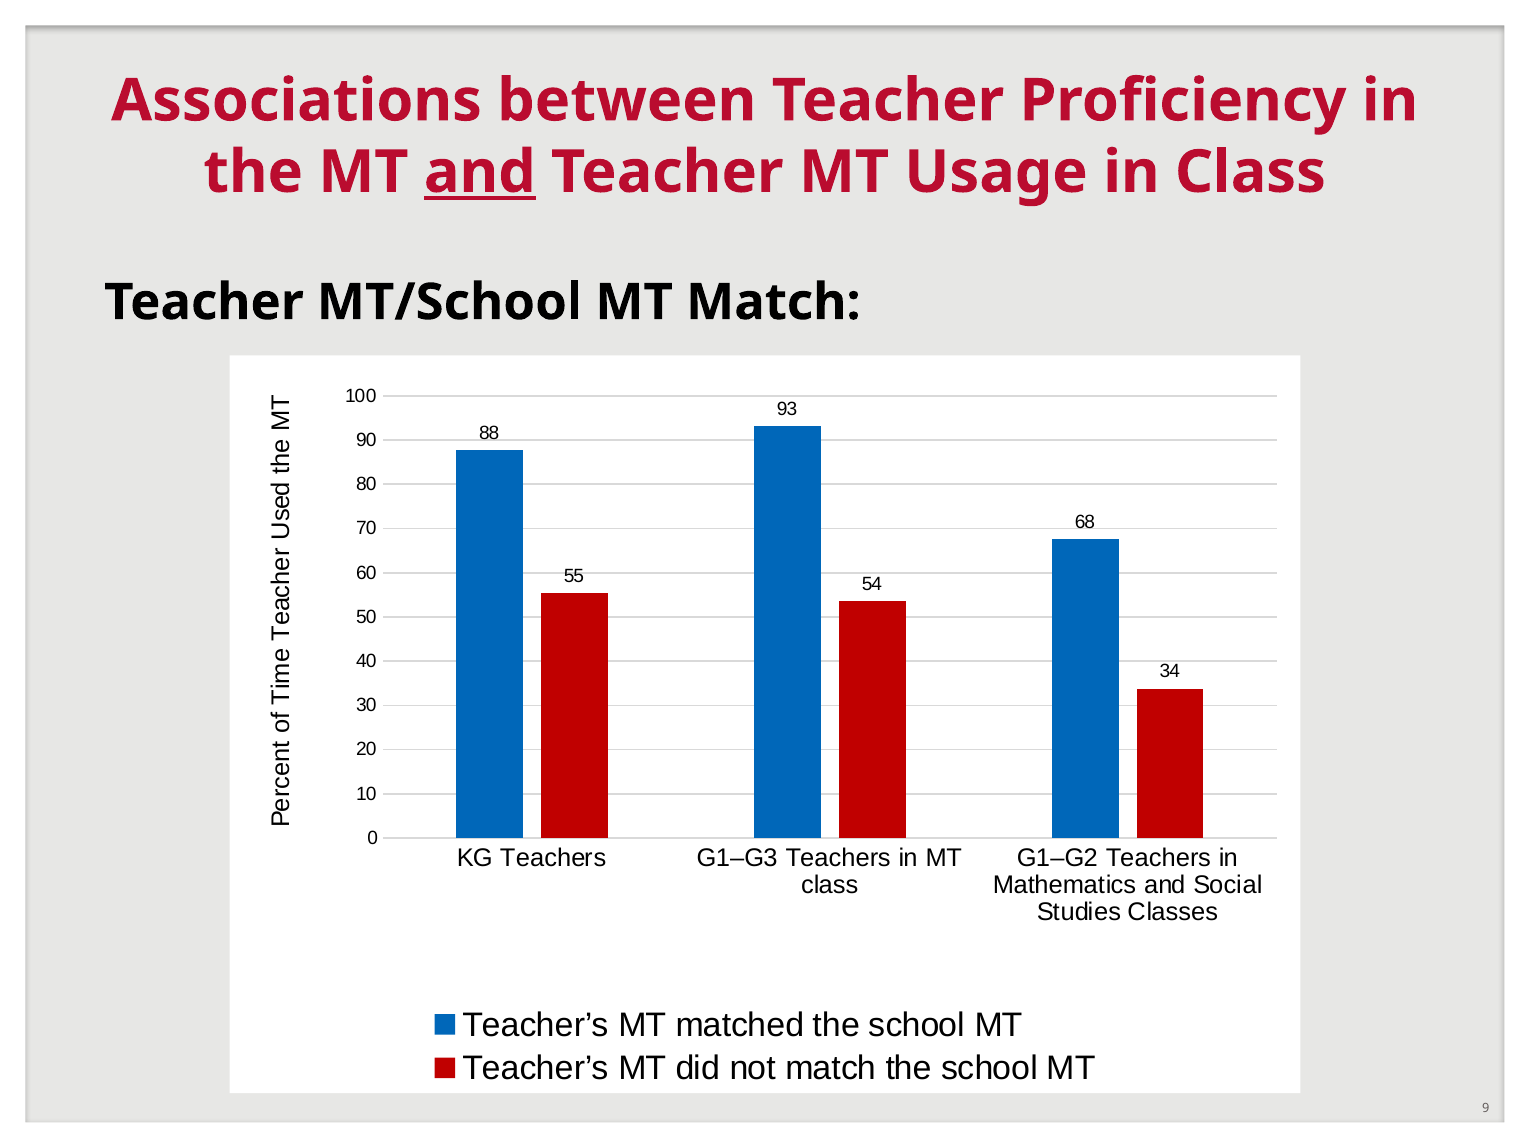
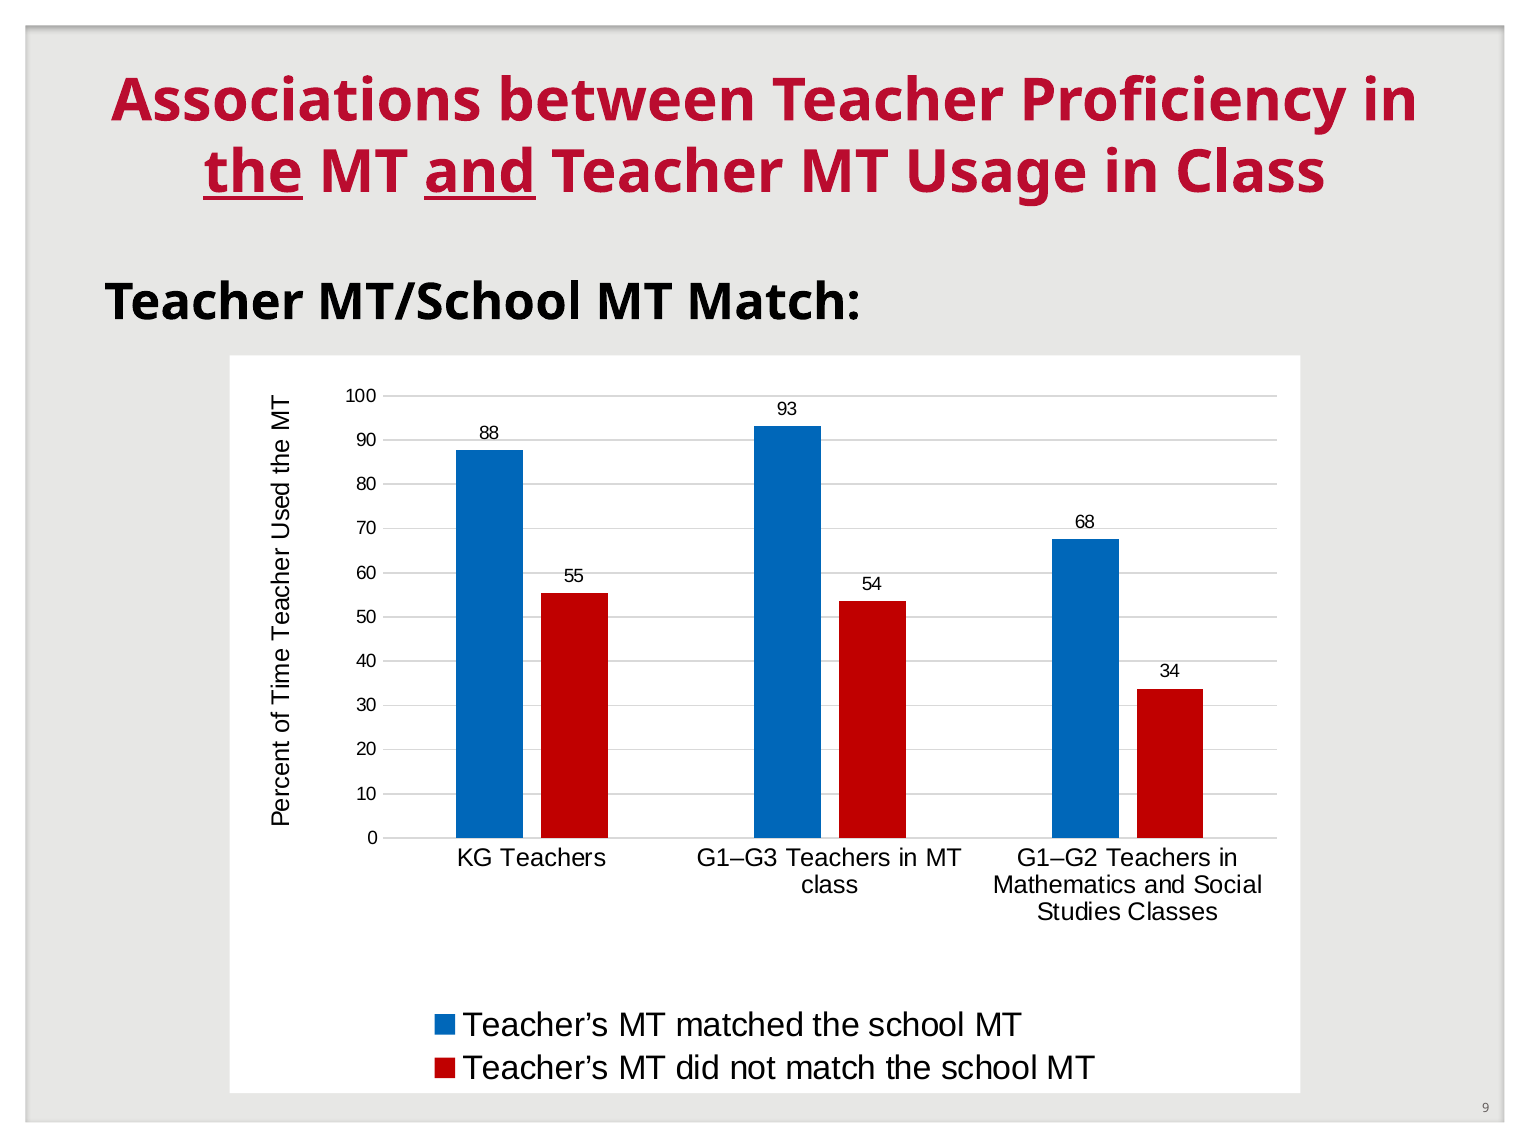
the underline: none -> present (253, 172)
